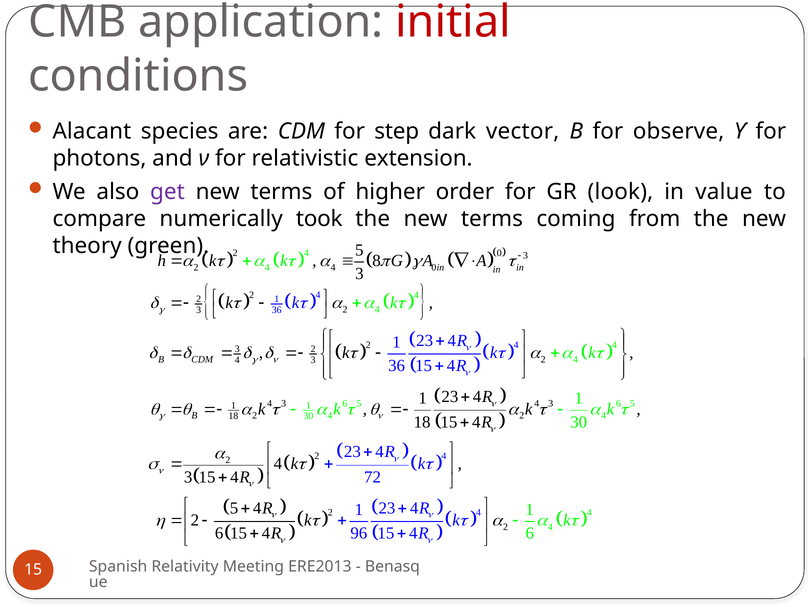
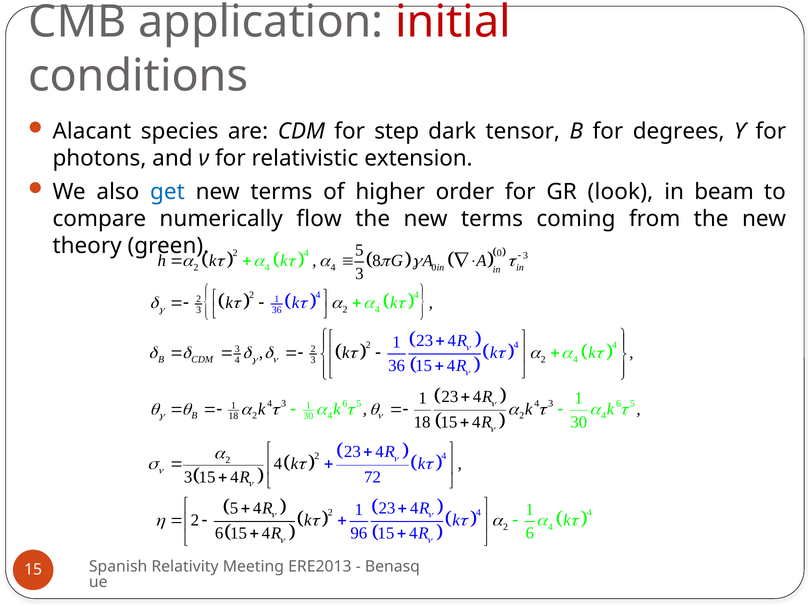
vector: vector -> tensor (523, 131)
observe: observe -> degrees (679, 131)
get colour: purple -> blue (167, 192)
value: value -> beam (724, 192)
took: took -> flow (319, 219)
